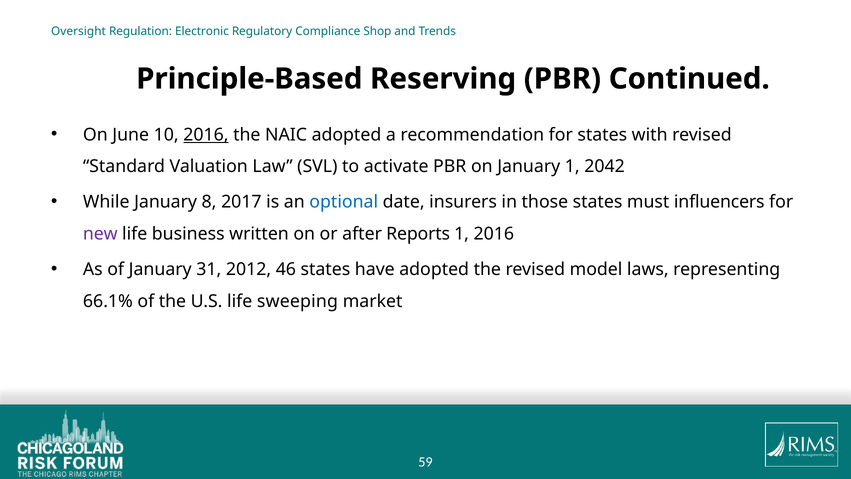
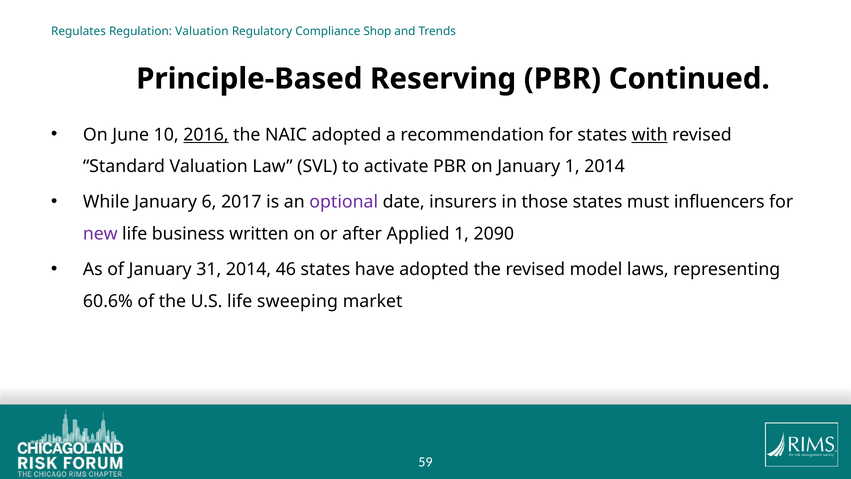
Oversight: Oversight -> Regulates (79, 31)
Regulation Electronic: Electronic -> Valuation (202, 31)
with underline: none -> present (650, 135)
1 2042: 2042 -> 2014 (605, 166)
8: 8 -> 6 (209, 202)
optional colour: blue -> purple (344, 202)
Reports: Reports -> Applied (418, 234)
1 2016: 2016 -> 2090 (494, 234)
31 2012: 2012 -> 2014 (249, 269)
66.1%: 66.1% -> 60.6% (108, 301)
